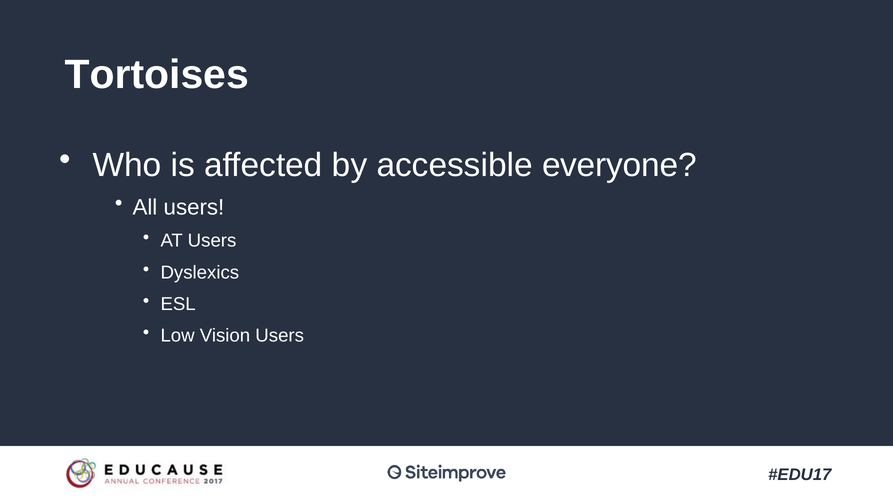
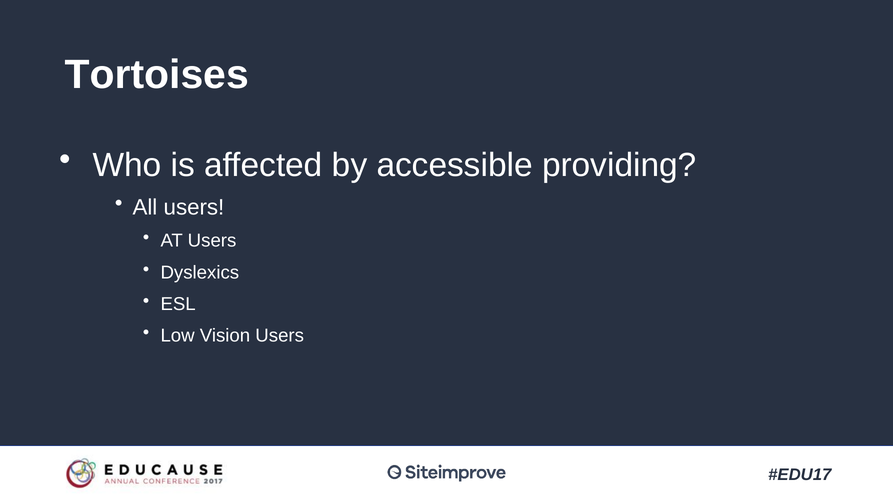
everyone: everyone -> providing (619, 165)
